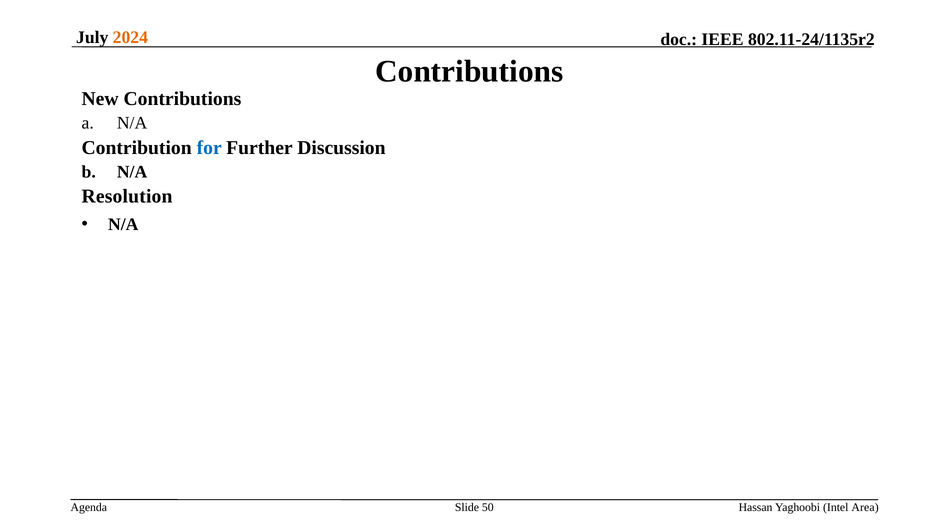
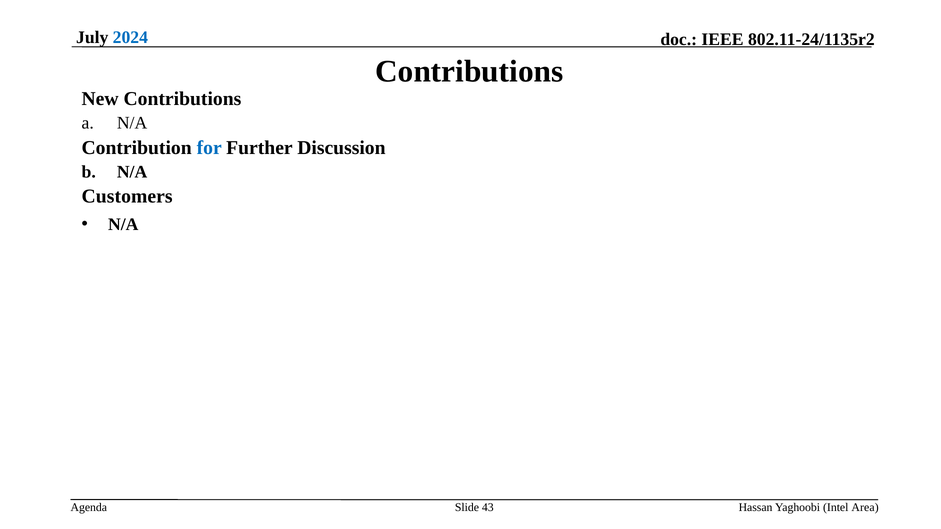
2024 colour: orange -> blue (130, 37)
Resolution: Resolution -> Customers (127, 196)
50: 50 -> 43 (488, 508)
